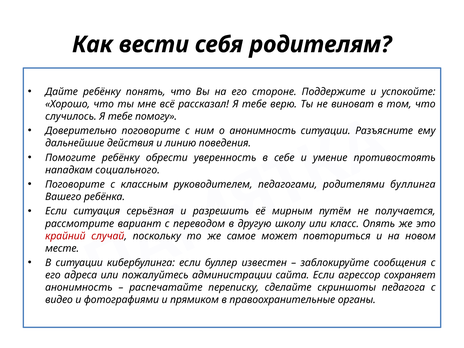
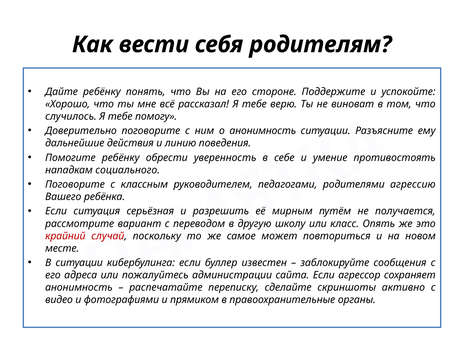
буллинга: буллинга -> агрессию (413, 184)
педагога: педагога -> активно (403, 288)
